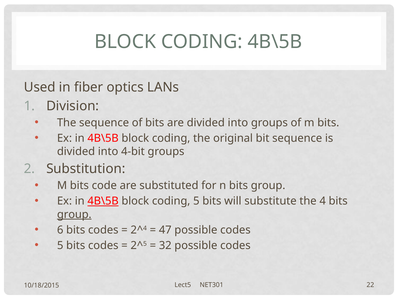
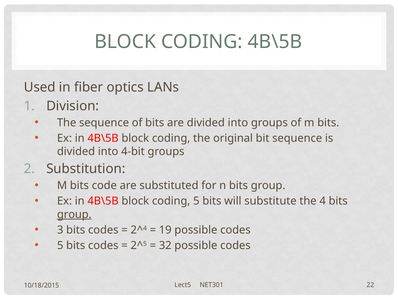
4B\5B underline: present -> none (103, 201)
6: 6 -> 3 (60, 230)
47: 47 -> 19 (165, 230)
